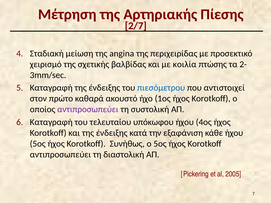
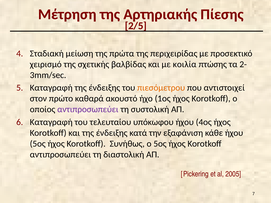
2/7: 2/7 -> 2/5 (136, 26)
angina: angina -> πρώτα (122, 54)
πιεσόμετρου colour: blue -> orange (161, 88)
